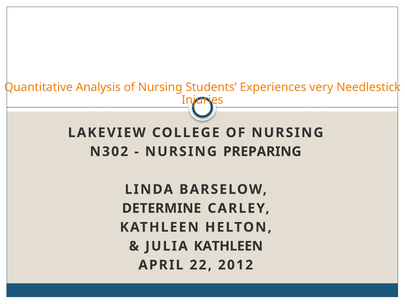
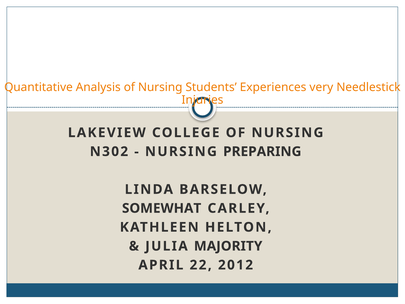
DETERMINE: DETERMINE -> SOMEWHAT (162, 208)
JULIA KATHLEEN: KATHLEEN -> MAJORITY (228, 246)
